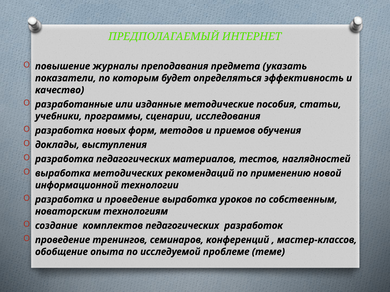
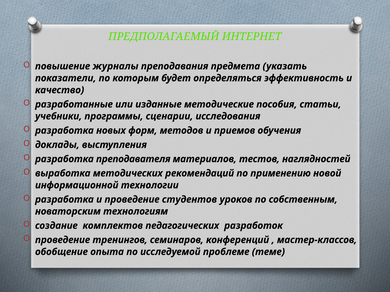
разработка педагогических: педагогических -> преподавателя (133, 159)
проведение выработка: выработка -> студентов (189, 200)
